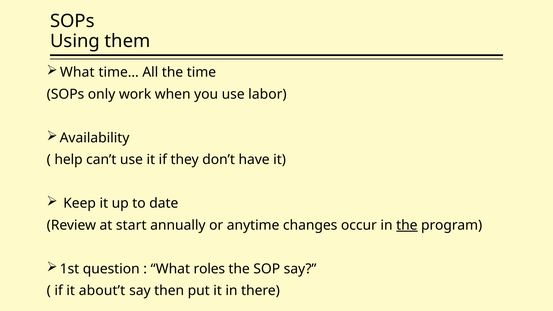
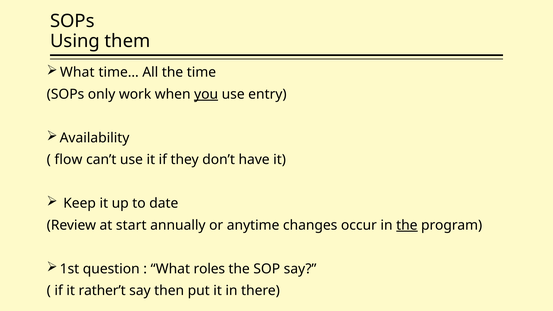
you underline: none -> present (206, 94)
labor: labor -> entry (267, 94)
help: help -> flow (68, 160)
about’t: about’t -> rather’t (102, 291)
